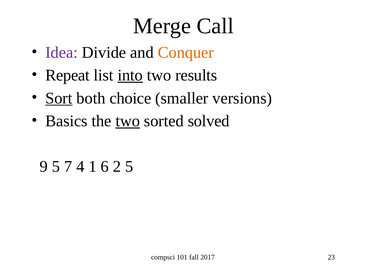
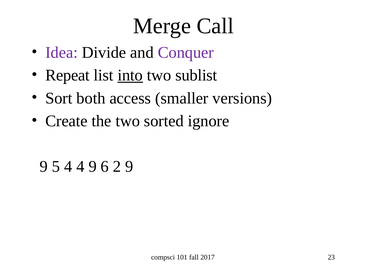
Conquer colour: orange -> purple (186, 52)
results: results -> sublist (196, 75)
Sort underline: present -> none (59, 98)
choice: choice -> access (130, 98)
Basics: Basics -> Create (66, 121)
two underline: present -> none (128, 121)
solved: solved -> ignore (209, 121)
5 7: 7 -> 4 (68, 166)
4 1: 1 -> 9 (93, 166)
2 5: 5 -> 9 (129, 166)
